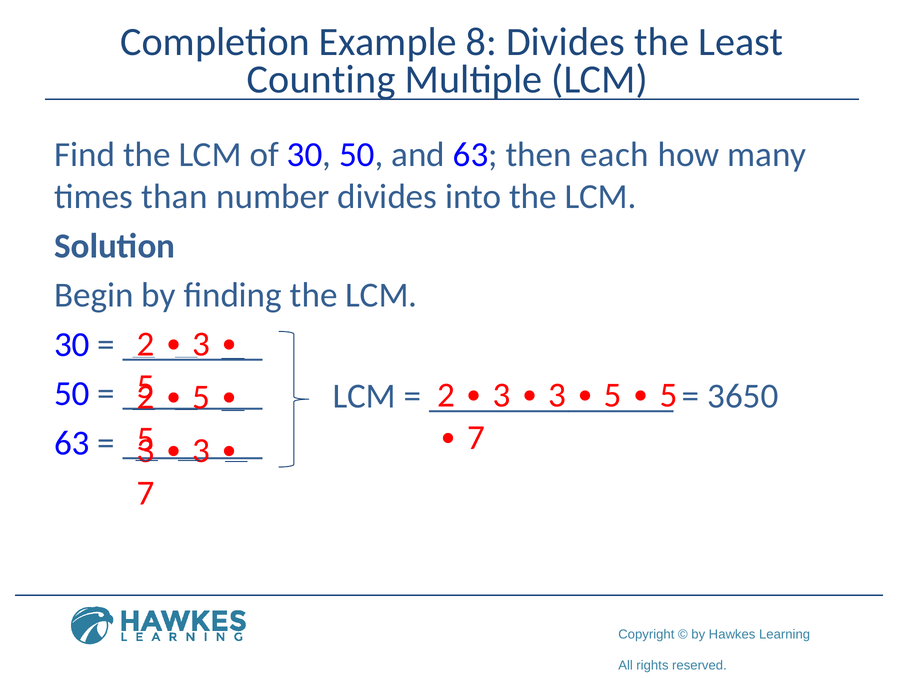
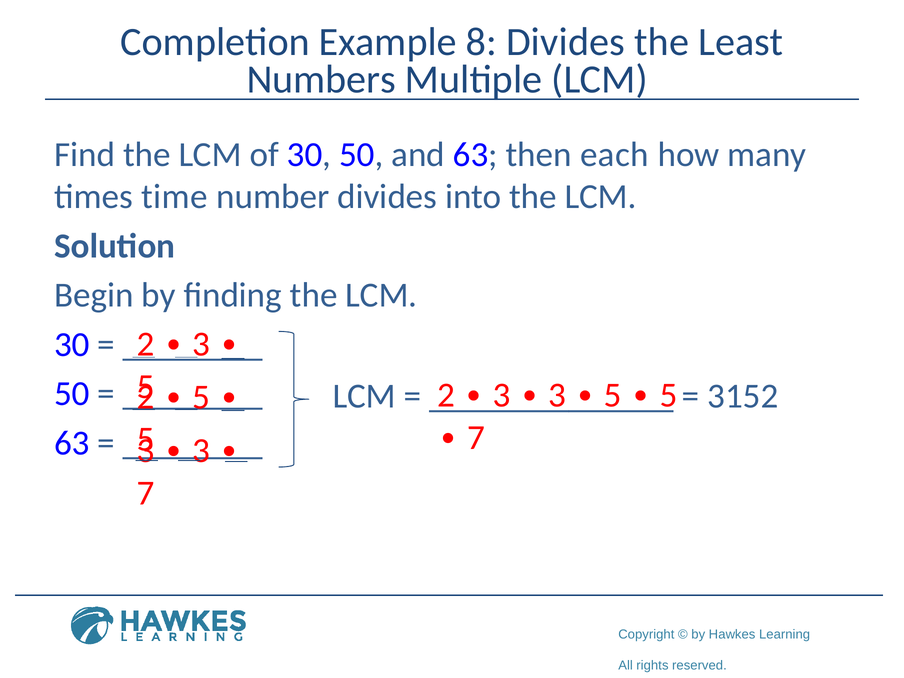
Counting: Counting -> Numbers (321, 80)
than: than -> time (174, 197)
3650: 3650 -> 3152 (743, 396)
